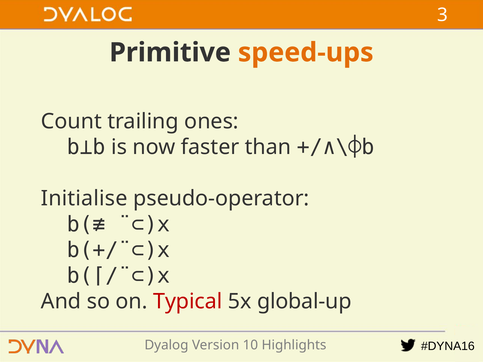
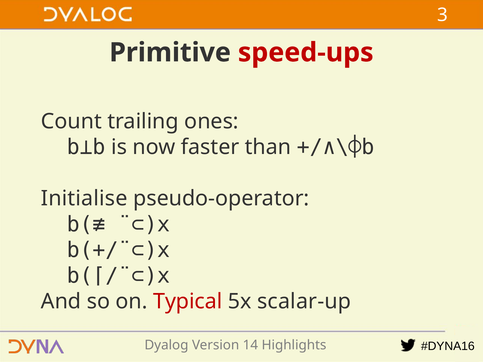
speed-ups colour: orange -> red (306, 53)
global-up: global-up -> scalar-up (304, 302)
10: 10 -> 14 (250, 345)
